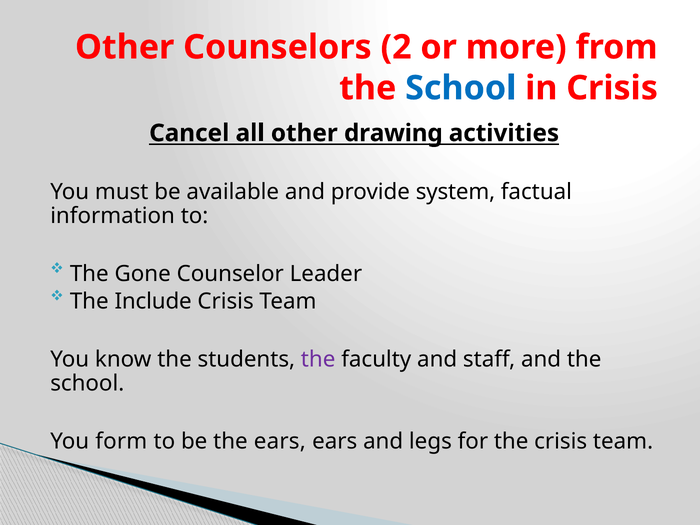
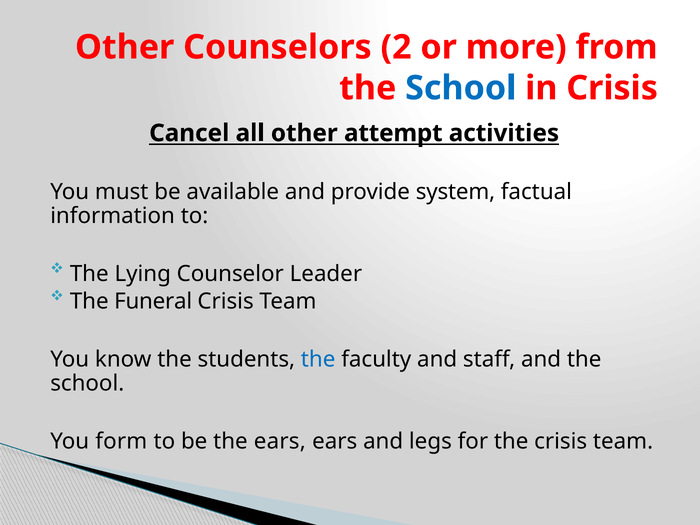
drawing: drawing -> attempt (393, 133)
Gone: Gone -> Lying (143, 274)
Include: Include -> Funeral (153, 301)
the colour: purple -> blue (318, 359)
